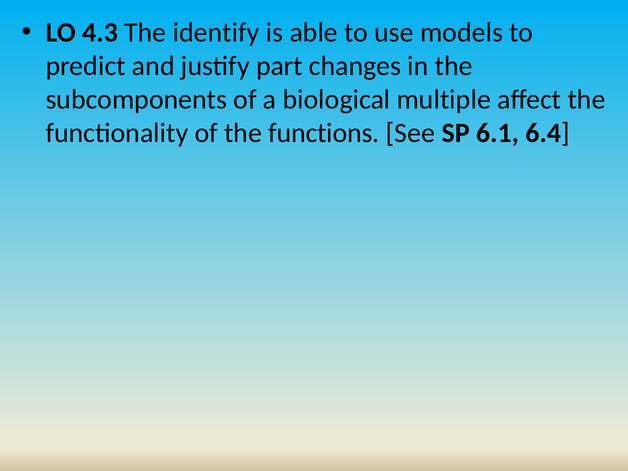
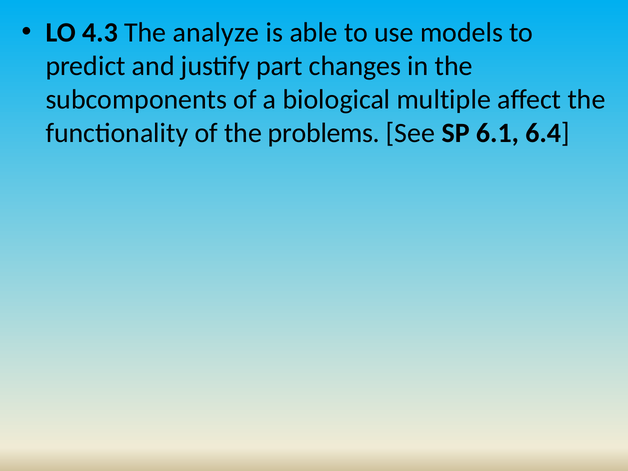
identify: identify -> analyze (216, 32)
functions: functions -> problems (324, 133)
